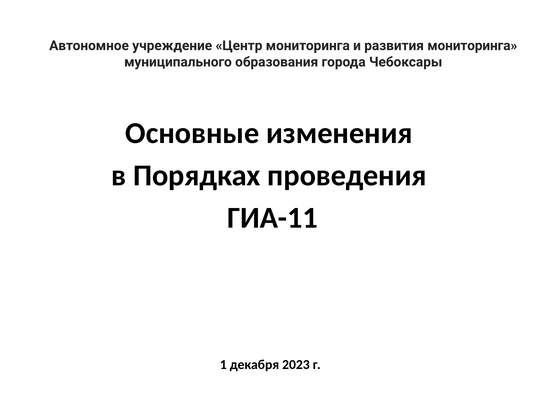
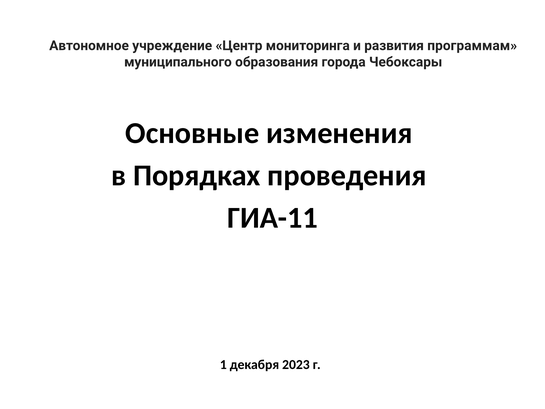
развития мониторинга: мониторинга -> программам (472, 46)
